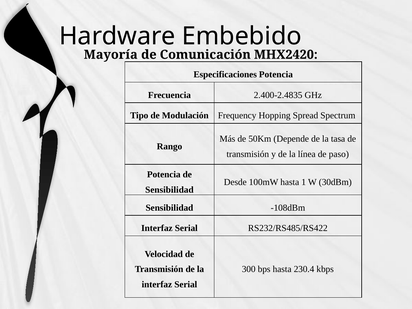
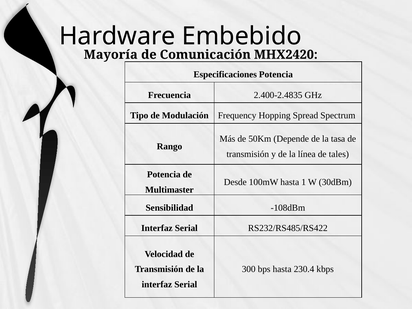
paso: paso -> tales (339, 154)
Sensibilidad: Sensibilidad -> Multimaster (169, 190)
